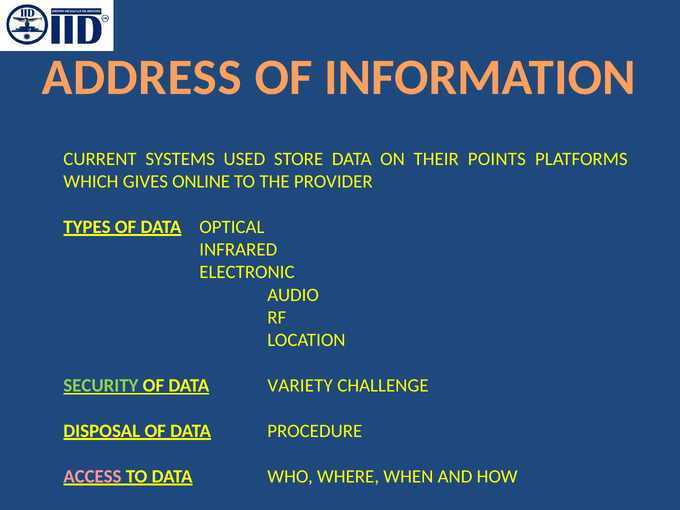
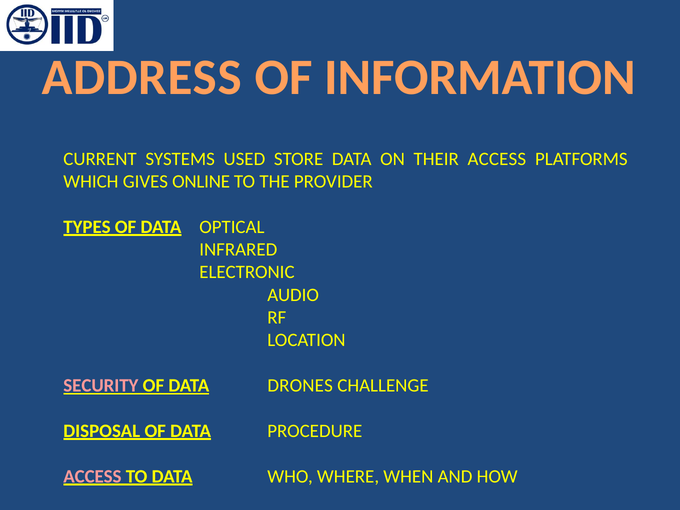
THEIR POINTS: POINTS -> ACCESS (497, 159)
SECURITY colour: light green -> pink (101, 386)
VARIETY: VARIETY -> DRONES (300, 386)
